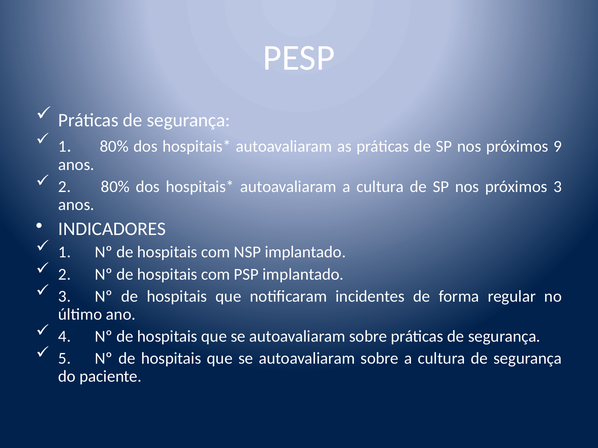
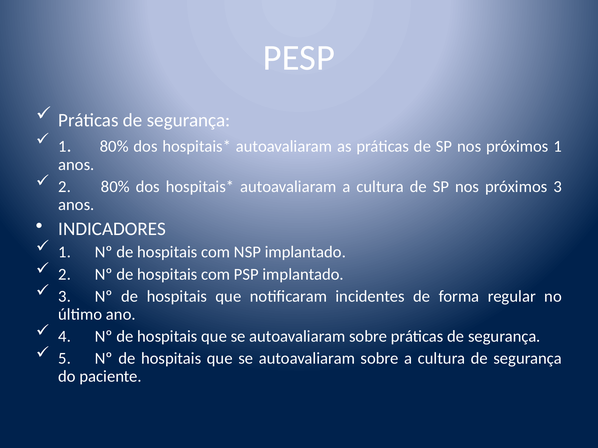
próximos 9: 9 -> 1 (558, 147)
